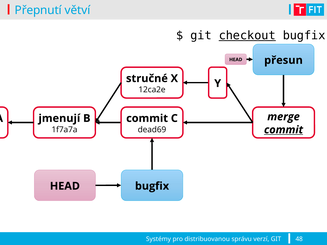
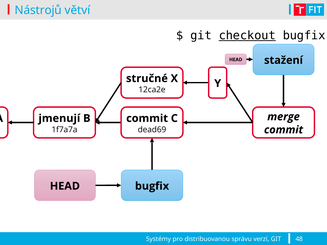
Přepnutí: Přepnutí -> Nástrojů (38, 10)
přesun: přesun -> stažení (284, 60)
commit underline: present -> none (284, 130)
